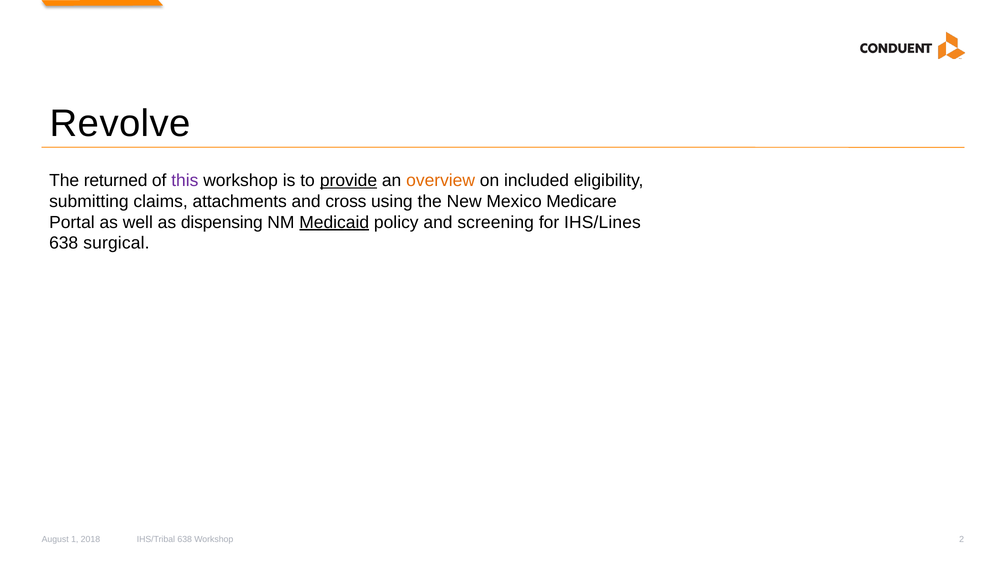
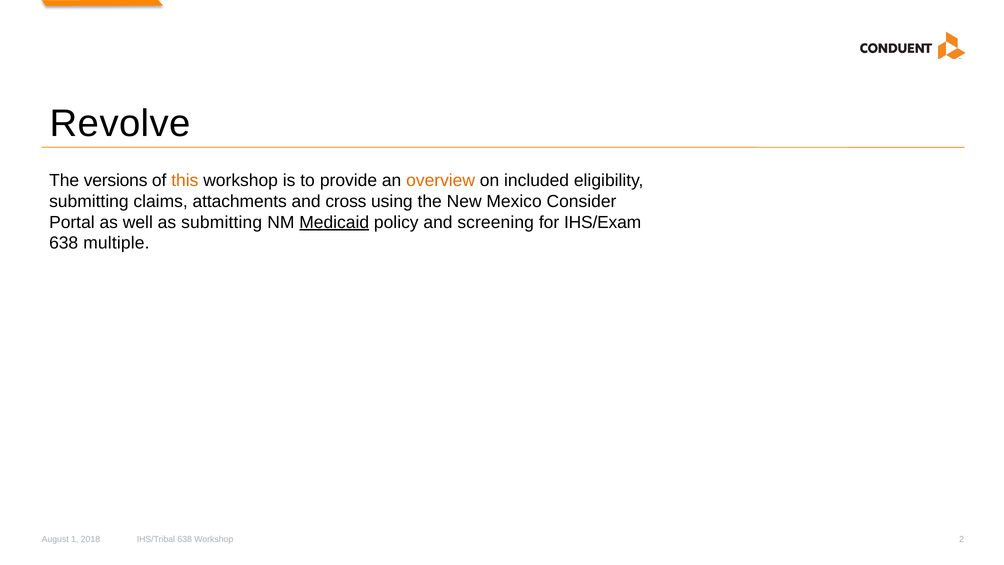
returned: returned -> versions (116, 180)
this colour: purple -> orange (185, 180)
provide underline: present -> none (349, 180)
Medicare: Medicare -> Consider (581, 201)
as dispensing: dispensing -> submitting (222, 222)
IHS/Lines: IHS/Lines -> IHS/Exam (603, 222)
surgical: surgical -> multiple (116, 243)
